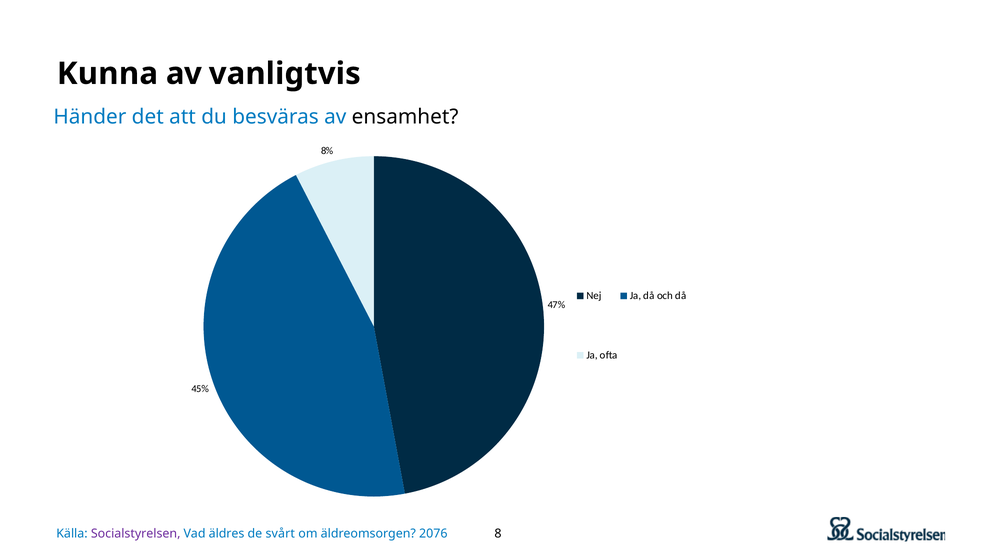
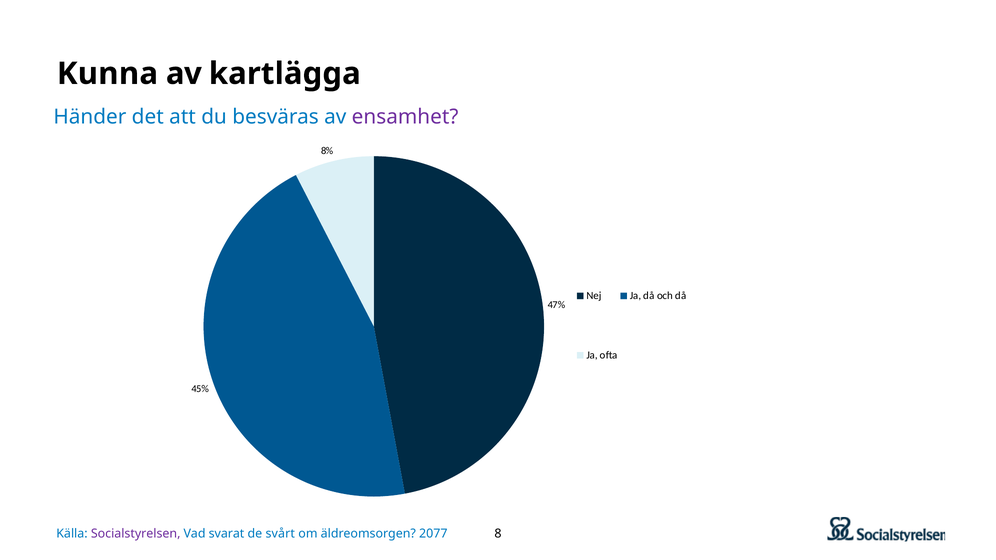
vanligtvis: vanligtvis -> kartlägga (285, 74)
ensamhet colour: black -> purple (405, 117)
äldres: äldres -> svarat (227, 534)
2076: 2076 -> 2077 (433, 534)
